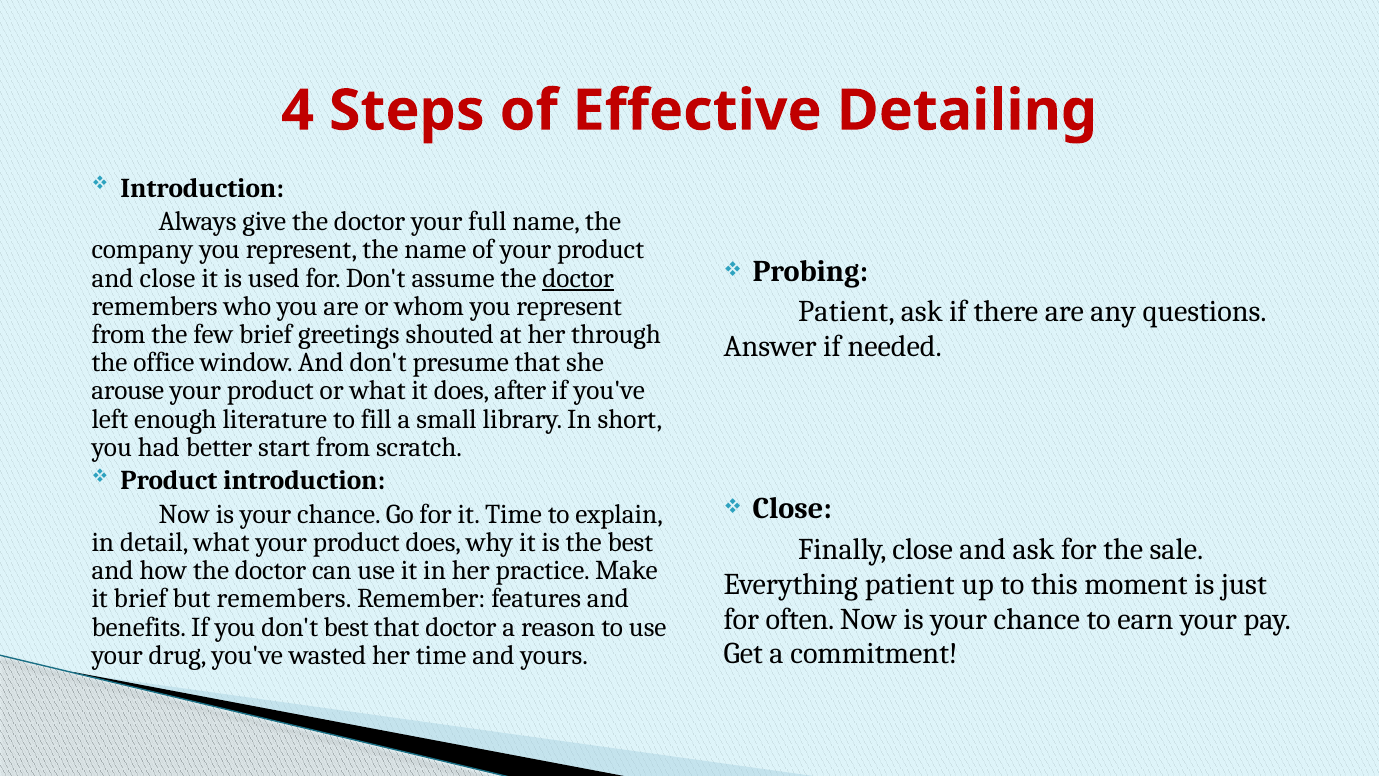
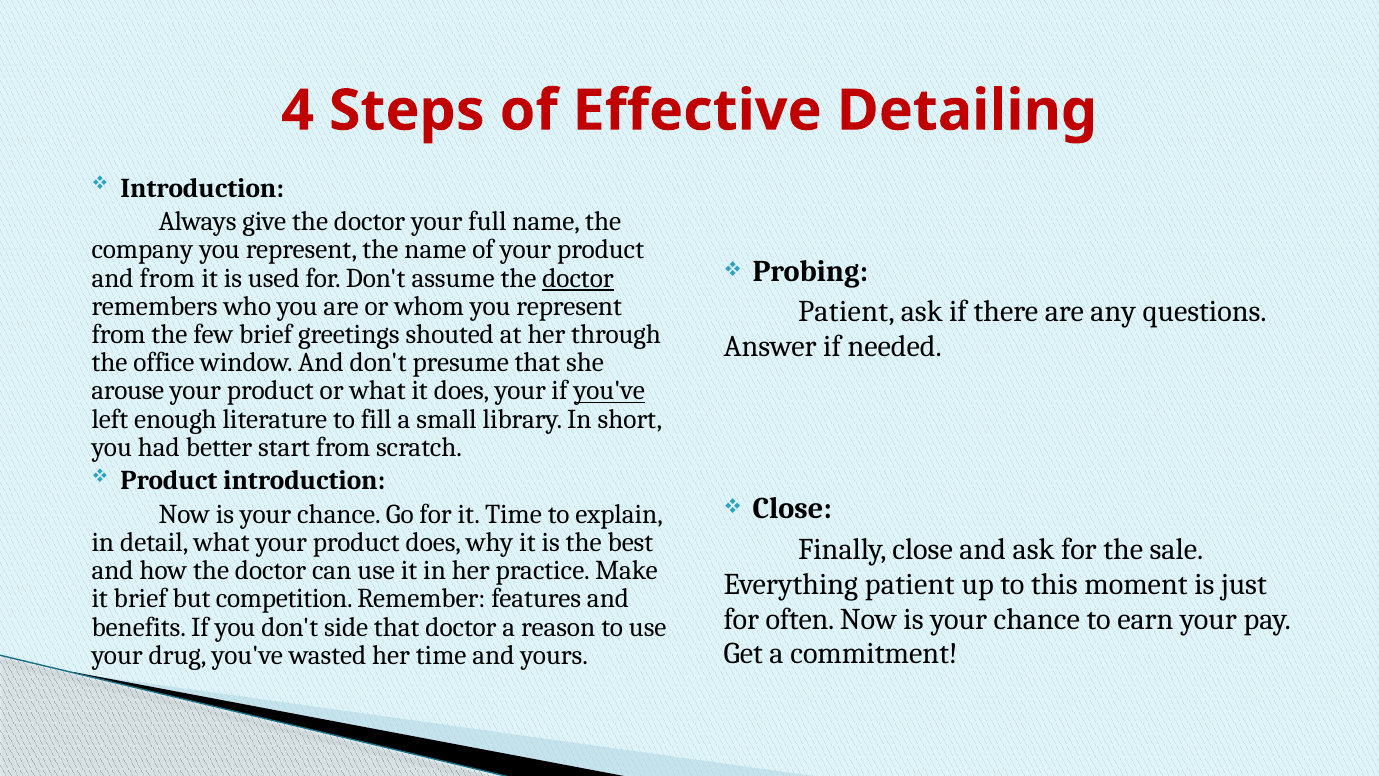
and close: close -> from (167, 278)
does after: after -> your (520, 391)
you've underline: none -> present (609, 391)
but remembers: remembers -> competition (284, 599)
don't best: best -> side (346, 627)
